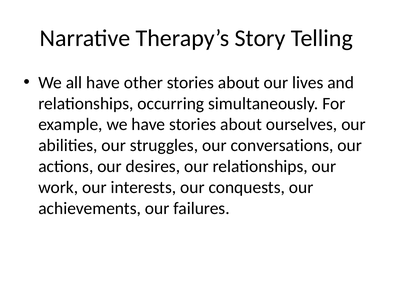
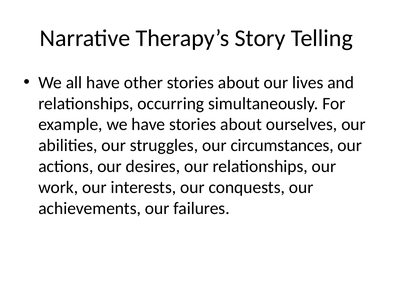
conversations: conversations -> circumstances (282, 145)
